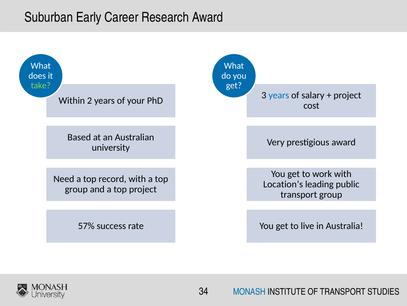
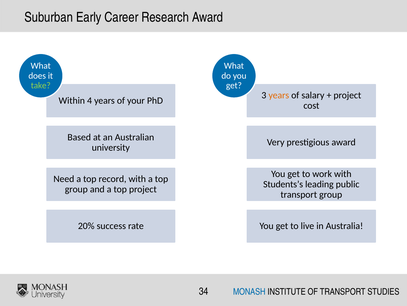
years colour: blue -> orange (279, 95)
2: 2 -> 4 (90, 100)
Location’s: Location’s -> Students’s (283, 184)
57%: 57% -> 20% (86, 226)
